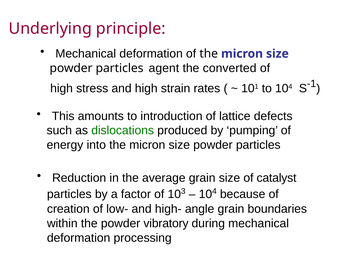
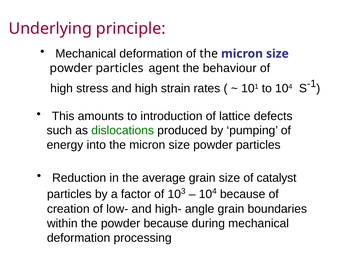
converted: converted -> behaviour (230, 68)
powder vibratory: vibratory -> because (166, 223)
